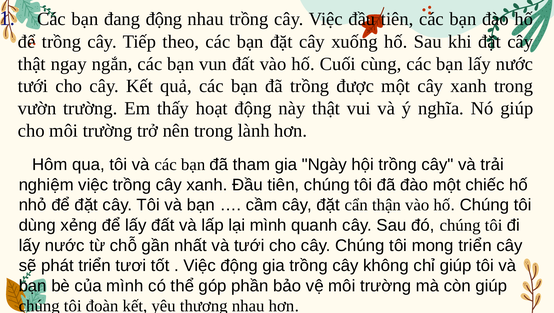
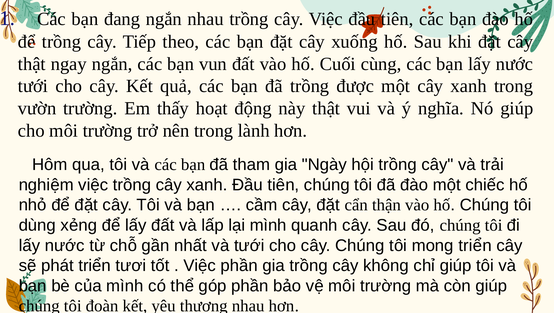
đang động: động -> ngắn (164, 19)
Việc động: động -> phần (239, 265)
